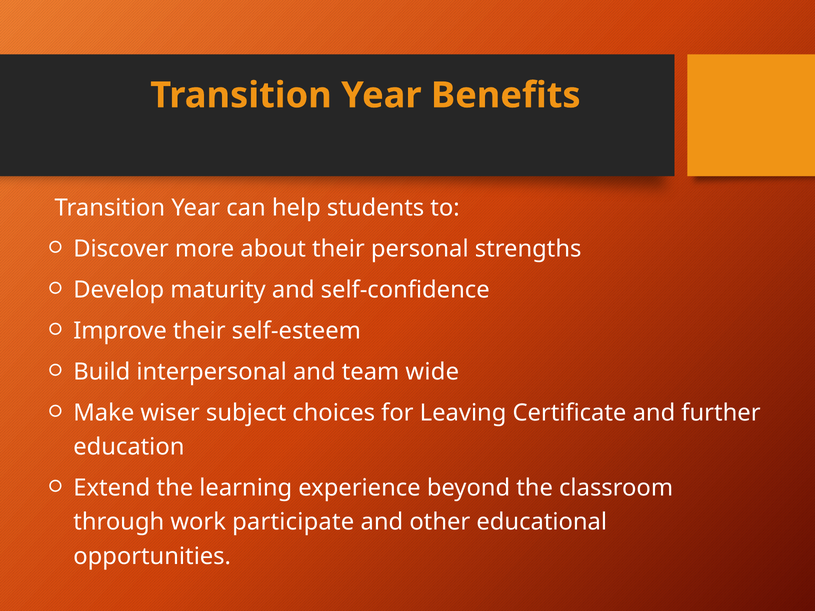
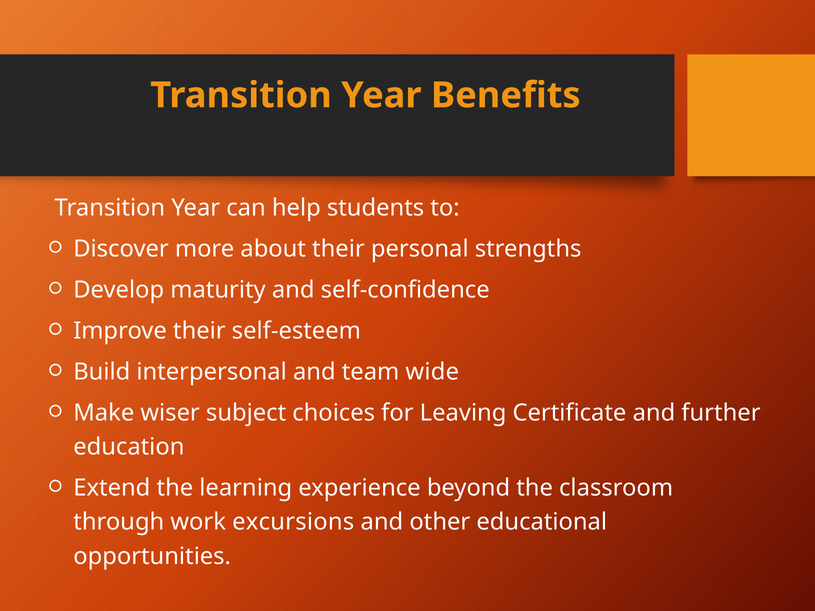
participate: participate -> excursions (293, 522)
